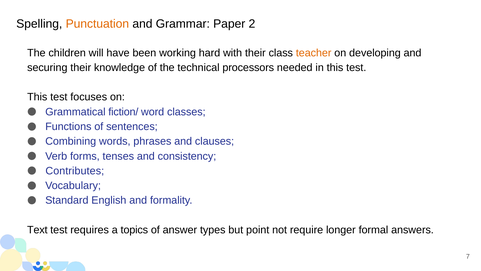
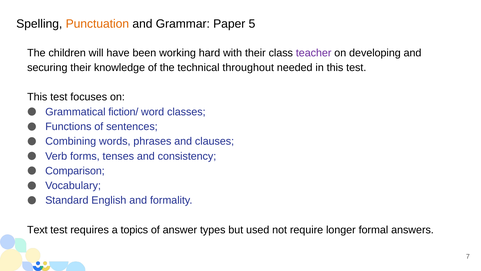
2: 2 -> 5 (252, 24)
teacher colour: orange -> purple (314, 53)
processors: processors -> throughout (248, 68)
Contributes: Contributes -> Comparison (75, 171)
point: point -> used (258, 230)
